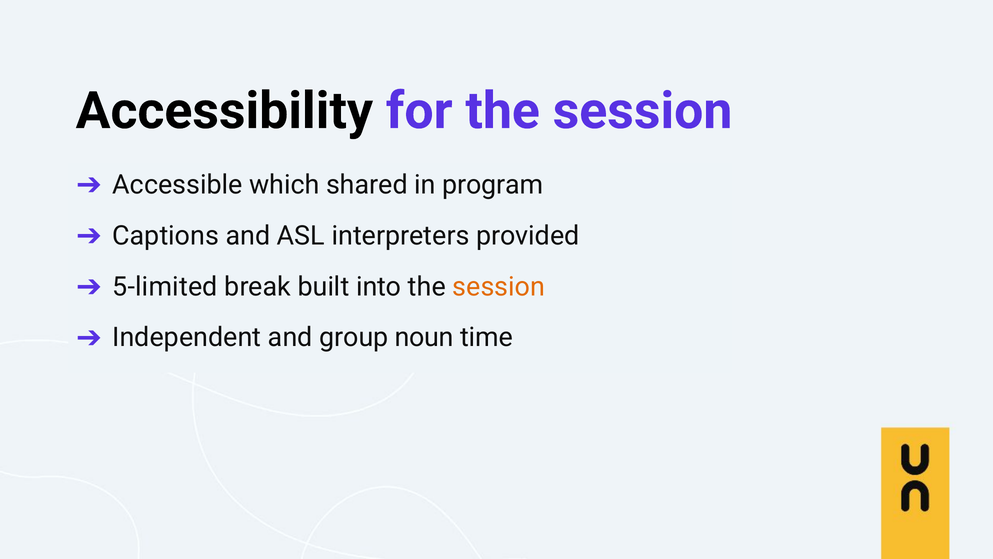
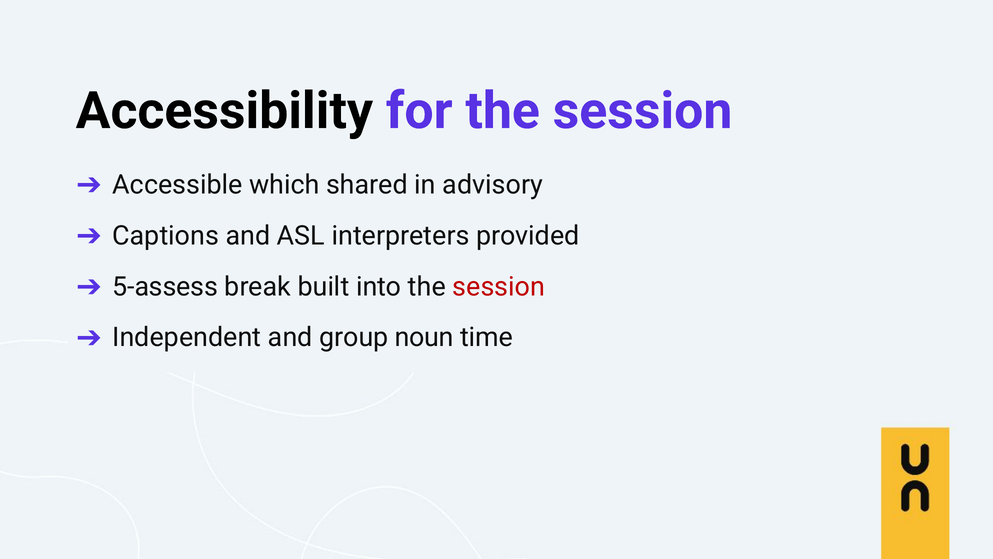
program: program -> advisory (493, 185)
5-limited: 5-limited -> 5-assess (165, 286)
session colour: orange -> red (499, 286)
